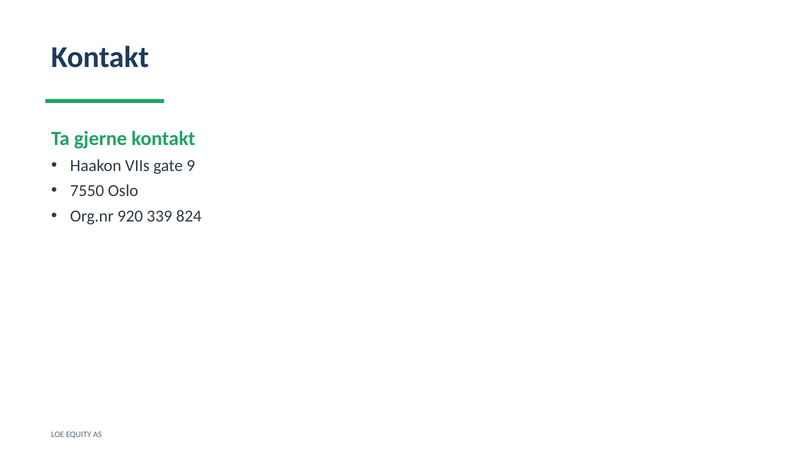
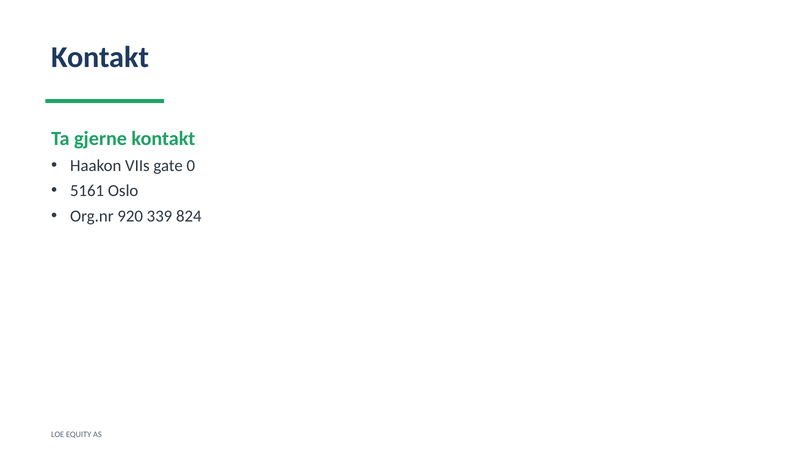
9: 9 -> 0 (191, 166)
7550: 7550 -> 5161 (87, 191)
